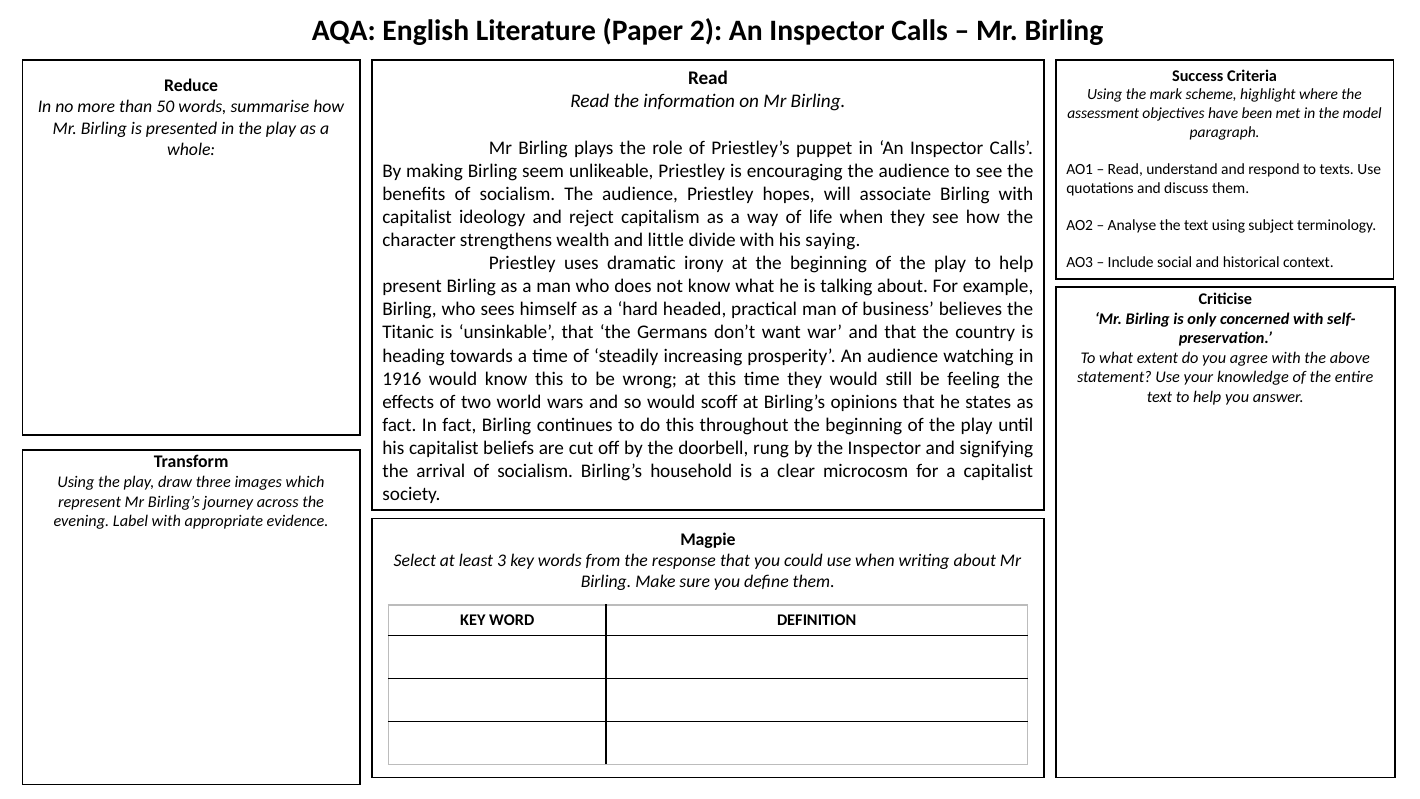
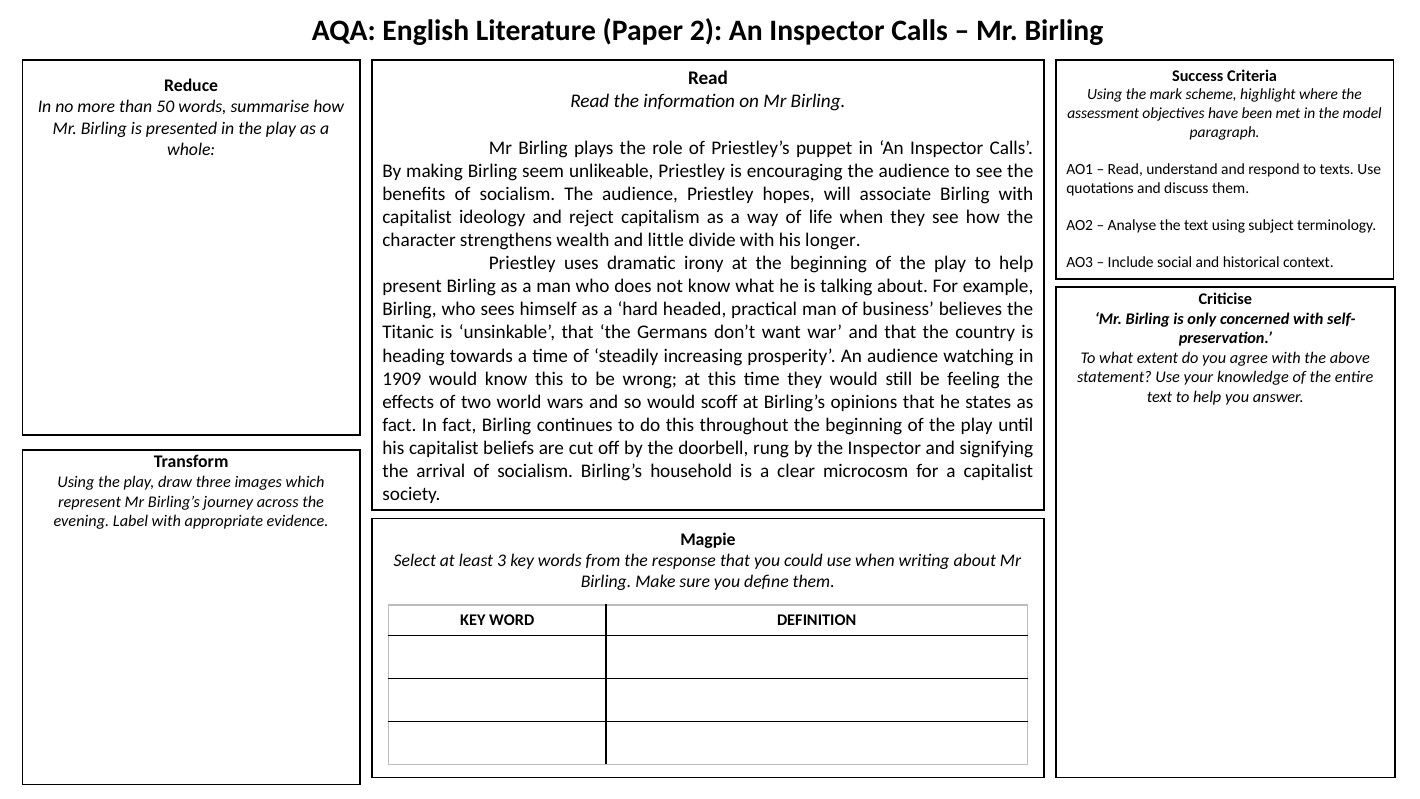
saying: saying -> longer (833, 240)
1916: 1916 -> 1909 (402, 379)
